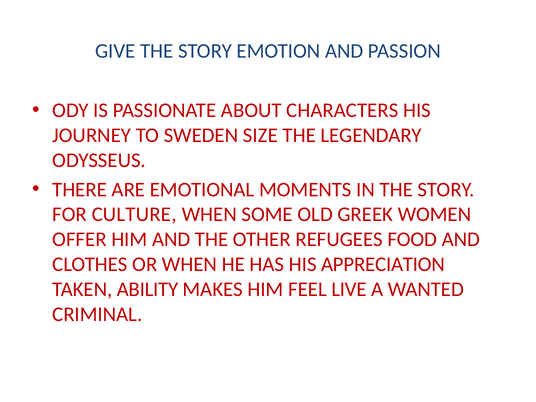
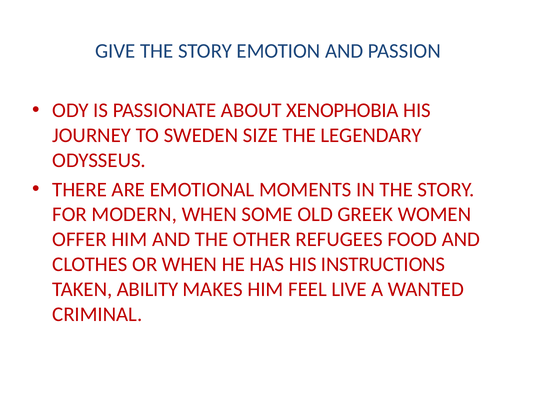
CHARACTERS: CHARACTERS -> XENOPHOBIA (342, 110)
CULTURE: CULTURE -> MODERN (134, 214)
APPRECIATION: APPRECIATION -> INSTRUCTIONS (383, 264)
